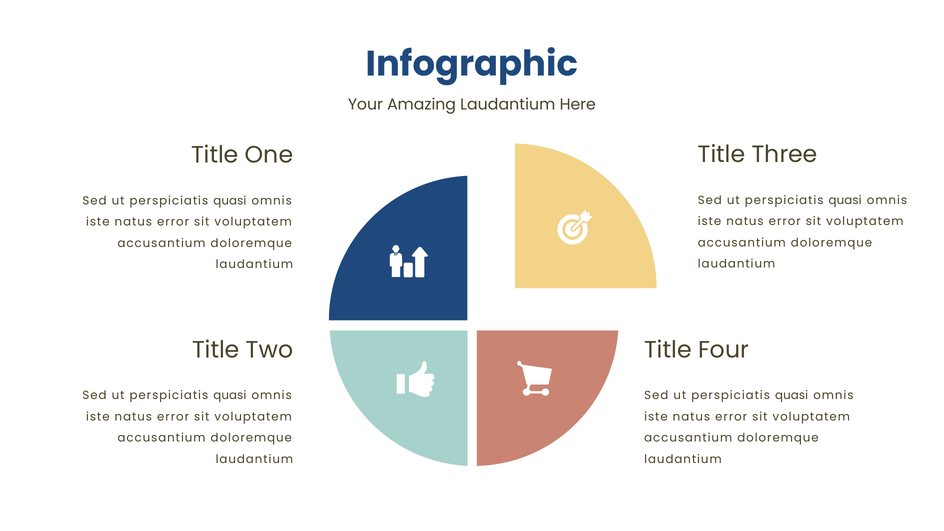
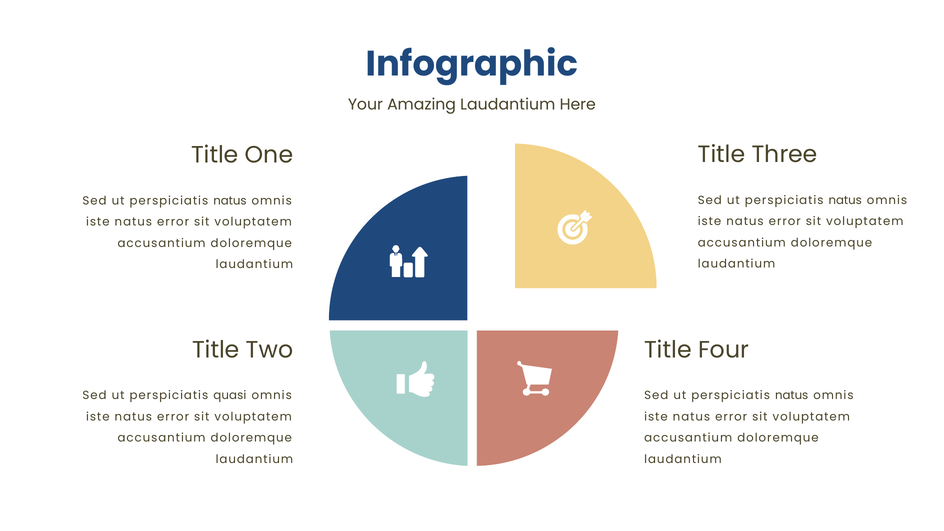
quasi: quasi -> natus (845, 200)
quasi: quasi -> natus (230, 201)
quasi: quasi -> natus (792, 396)
